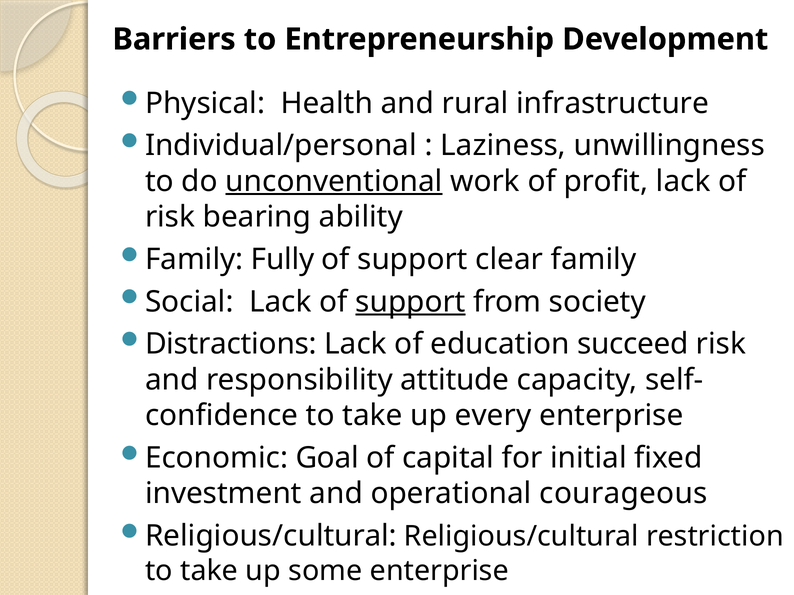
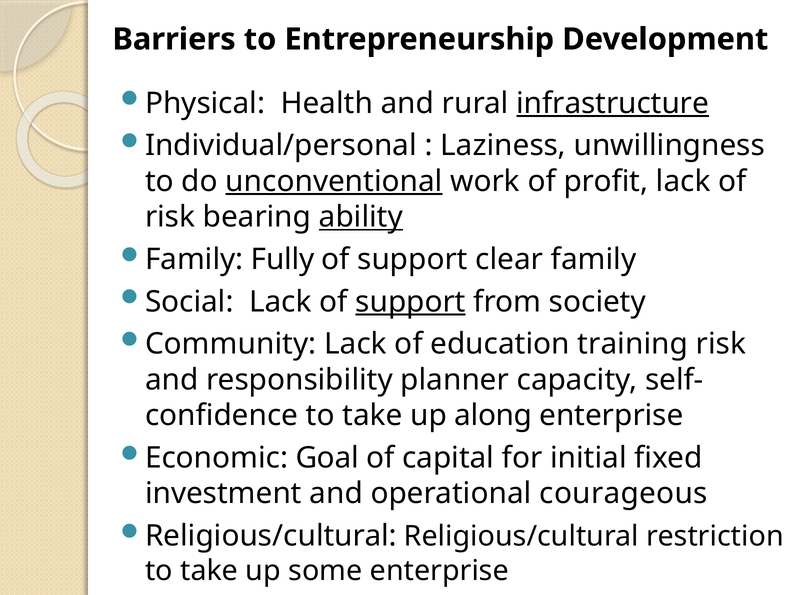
infrastructure underline: none -> present (613, 103)
ability underline: none -> present (361, 217)
Distractions: Distractions -> Community (231, 344)
succeed: succeed -> training (633, 344)
attitude: attitude -> planner (455, 380)
every: every -> along (493, 416)
